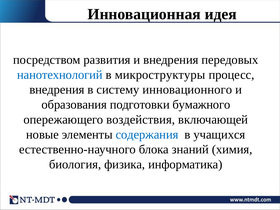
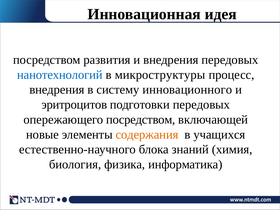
образования: образования -> эритроцитов (74, 105)
подготовки бумажного: бумажного -> передовых (201, 105)
опережающего воздействия: воздействия -> посредством (141, 120)
содержания colour: blue -> orange (147, 134)
